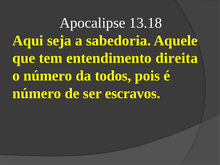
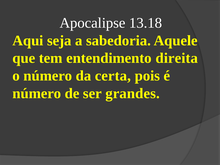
todos: todos -> certa (113, 76)
escravos: escravos -> grandes (133, 93)
